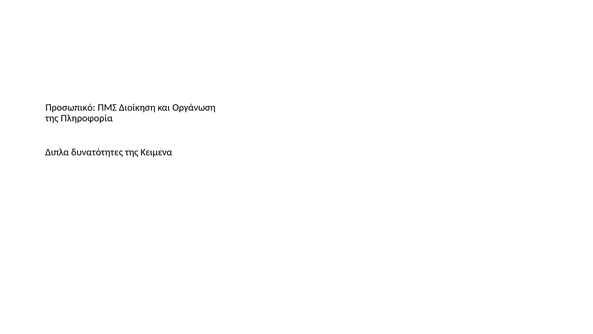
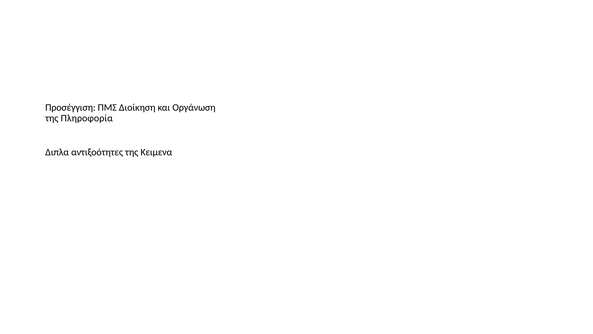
Προσωπικό: Προσωπικό -> Προσέγγιση (70, 108)
δυνατότητες: δυνατότητες -> αντιξοότητες (97, 152)
